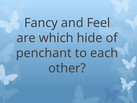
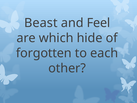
Fancy: Fancy -> Beast (41, 23)
penchant: penchant -> forgotten (44, 53)
